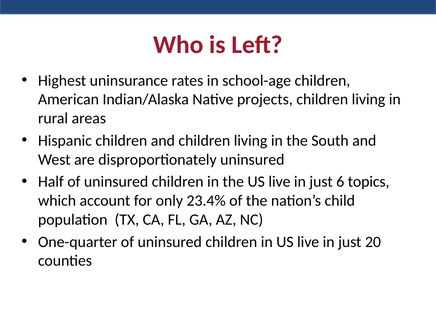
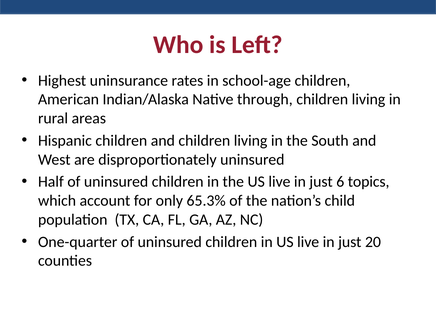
projects: projects -> through (265, 99)
23.4%: 23.4% -> 65.3% (206, 201)
